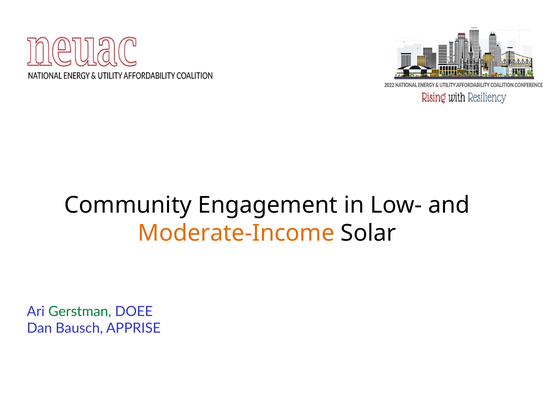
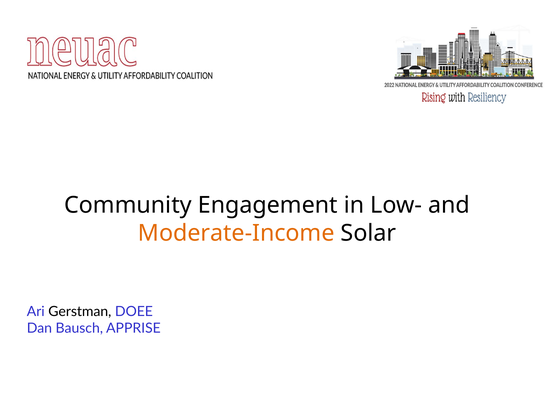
Gerstman colour: green -> black (80, 311)
